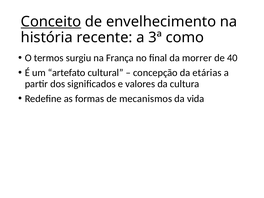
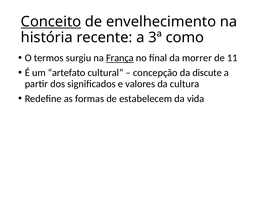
França underline: none -> present (120, 58)
40: 40 -> 11 (232, 58)
etárias: etárias -> discute (207, 73)
mecanismos: mecanismos -> estabelecem (146, 99)
